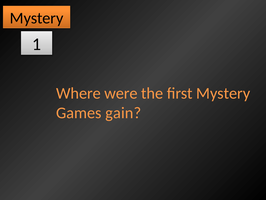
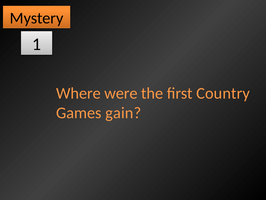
first Mystery: Mystery -> Country (223, 93)
